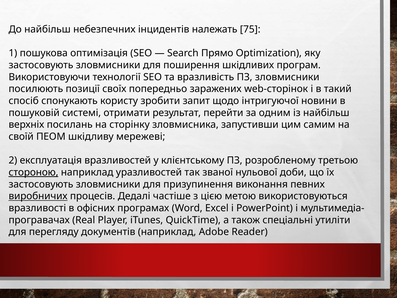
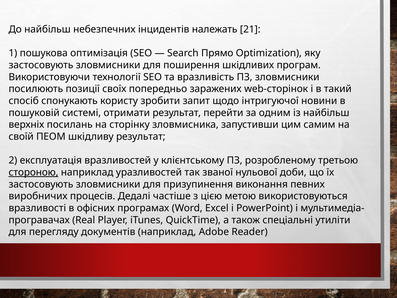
75: 75 -> 21 (250, 29)
шкідливу мережеві: мережеві -> результат (141, 136)
виробничих underline: present -> none (38, 196)
